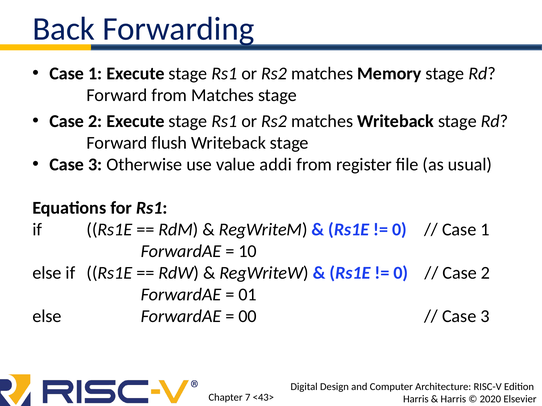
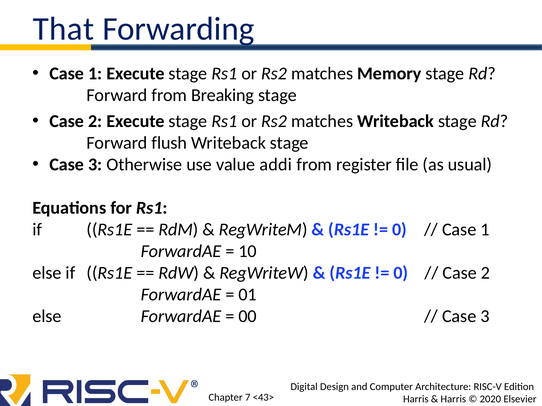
Back: Back -> That (63, 29)
from Matches: Matches -> Breaking (223, 95)
